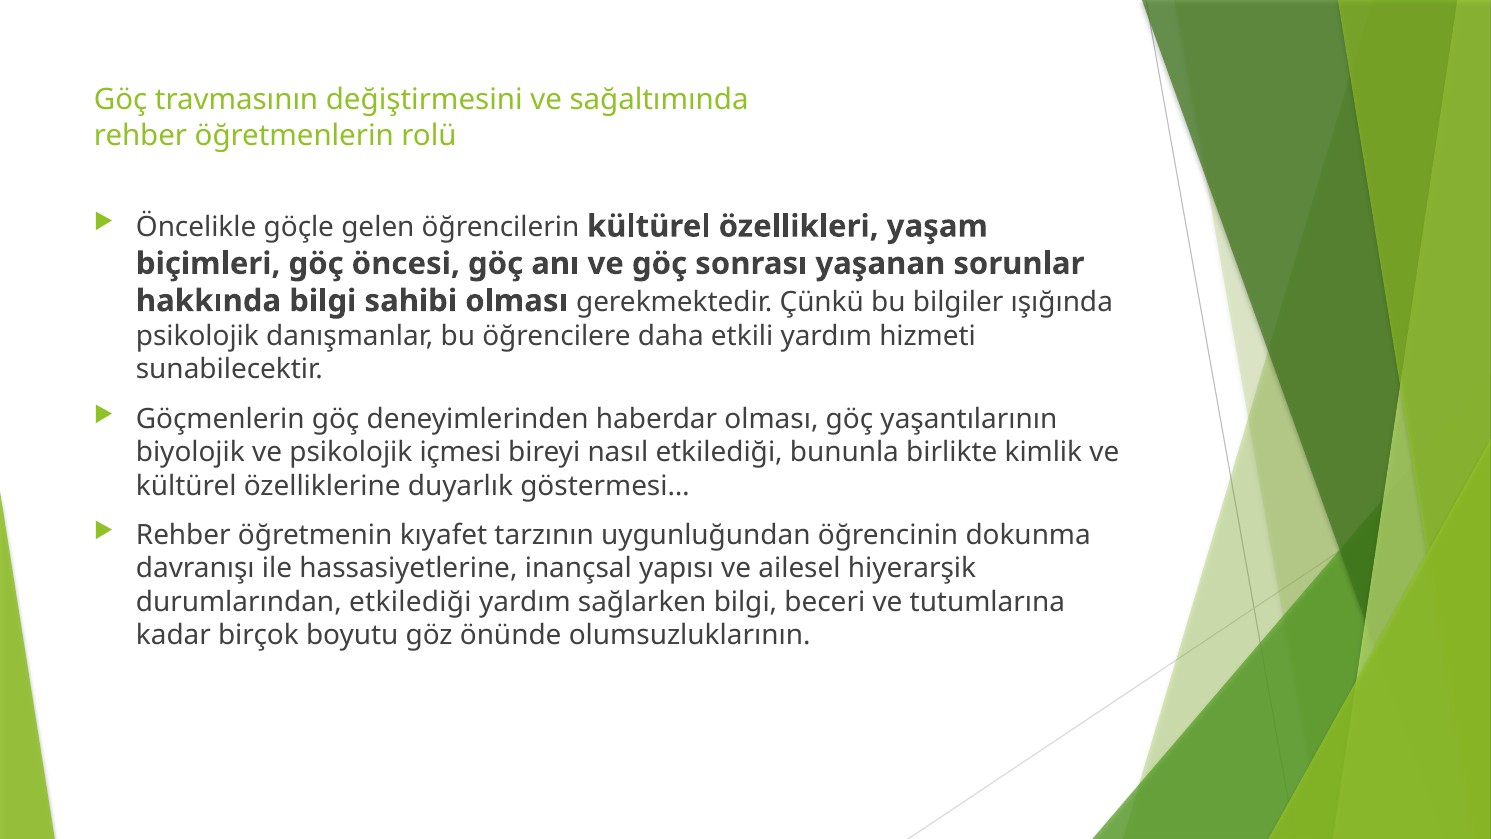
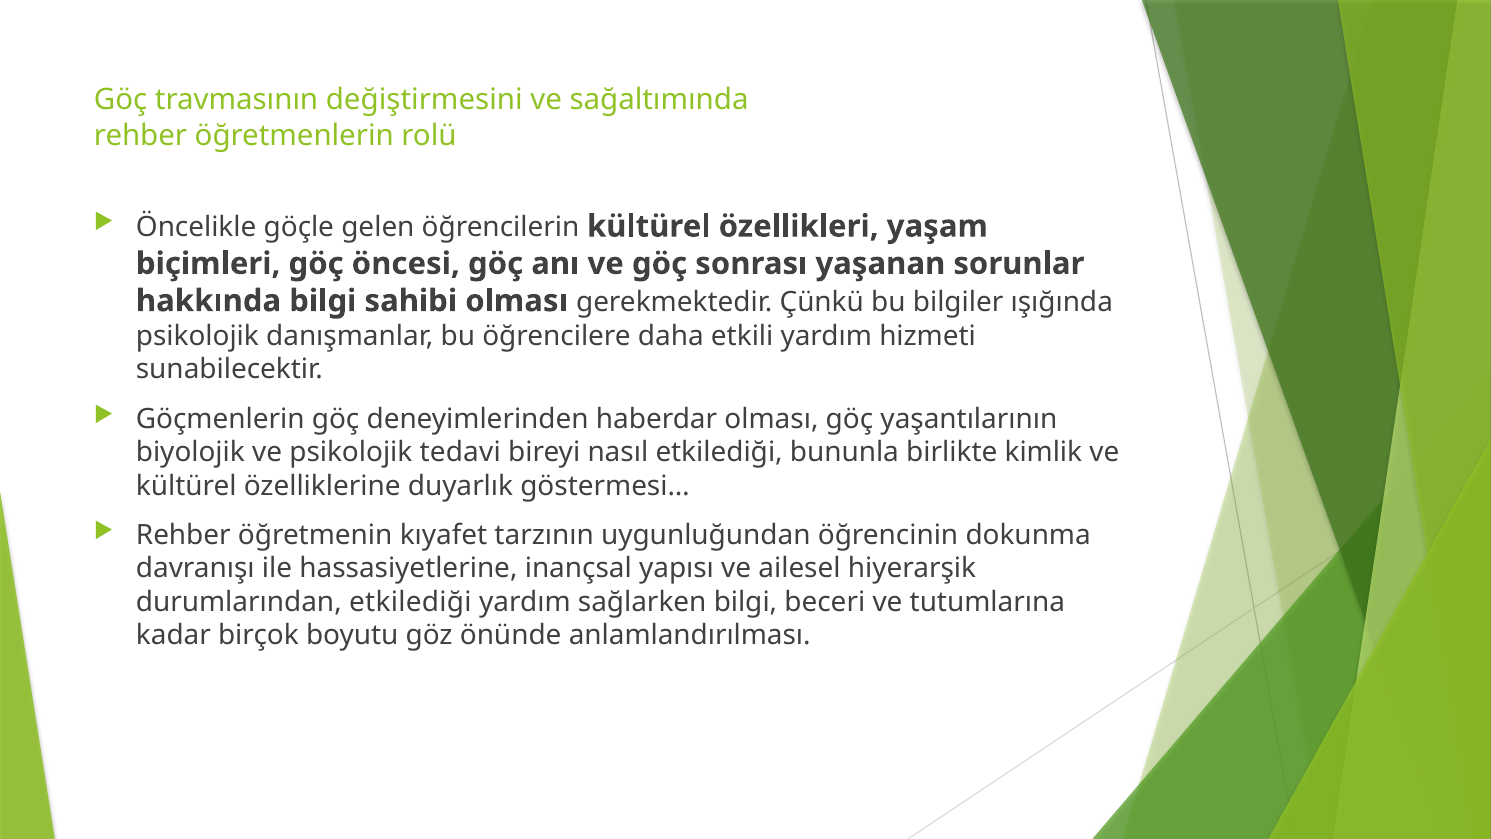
içmesi: içmesi -> tedavi (460, 452)
olumsuzluklarının: olumsuzluklarının -> anlamlandırılması (690, 636)
